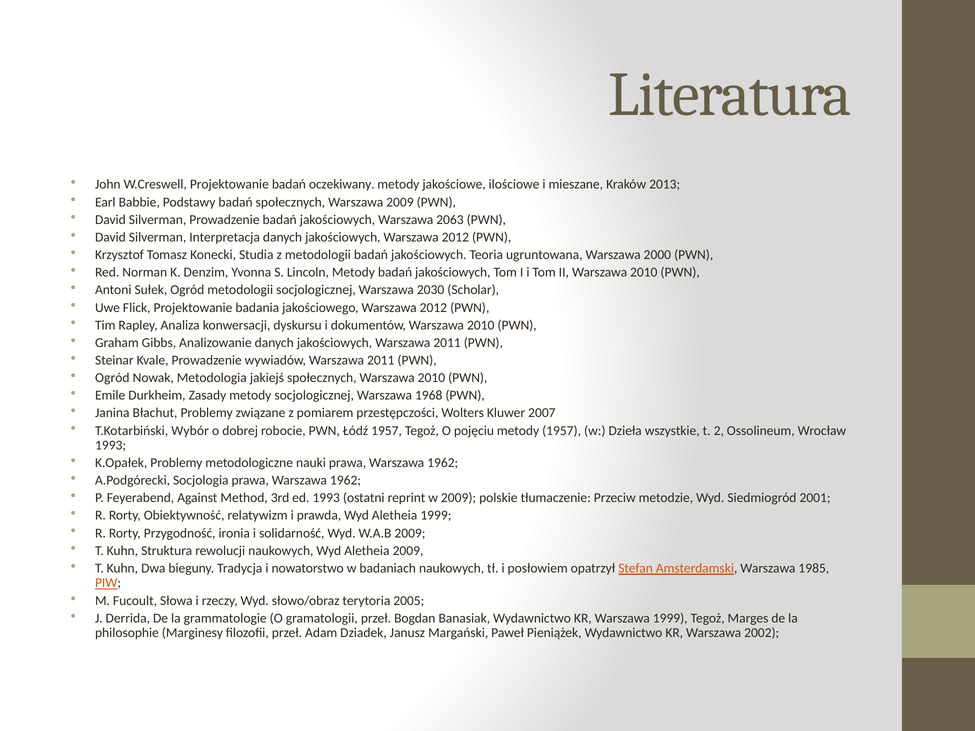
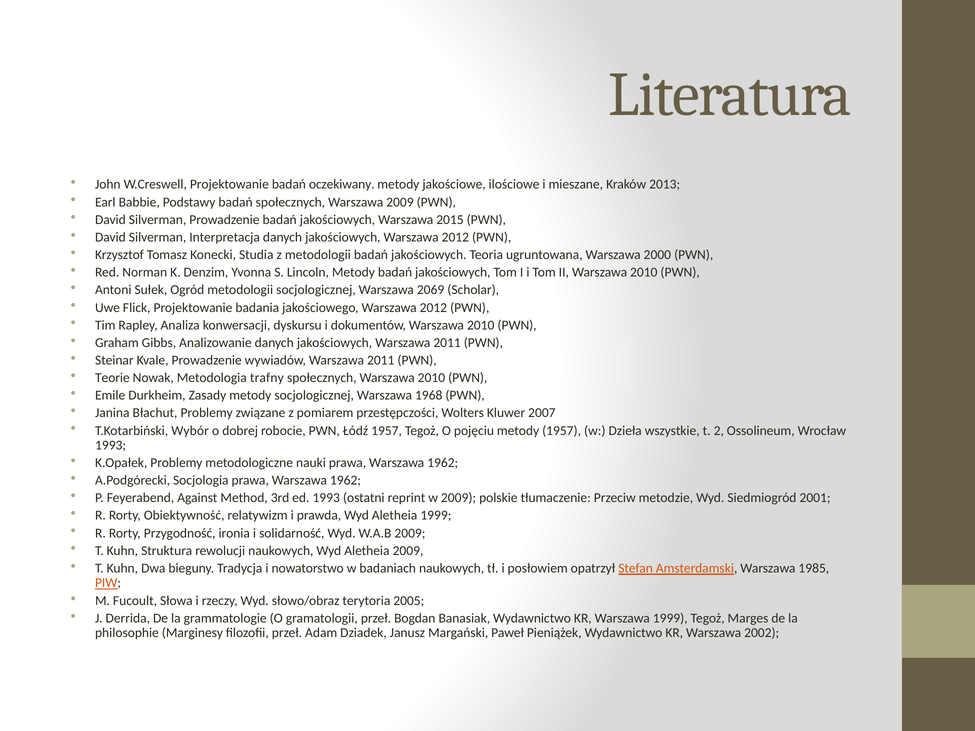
2063: 2063 -> 2015 (450, 220)
2030: 2030 -> 2069 (431, 290)
Ogród: Ogród -> Teorie (112, 378)
jakiejś: jakiejś -> trafny (267, 378)
